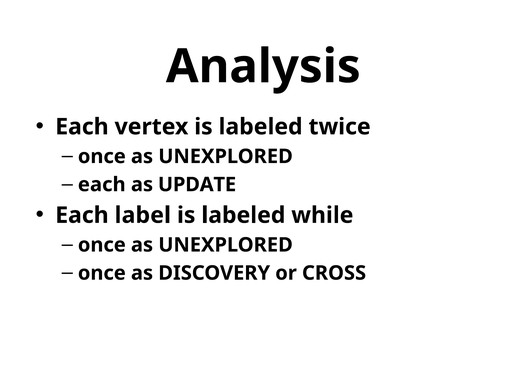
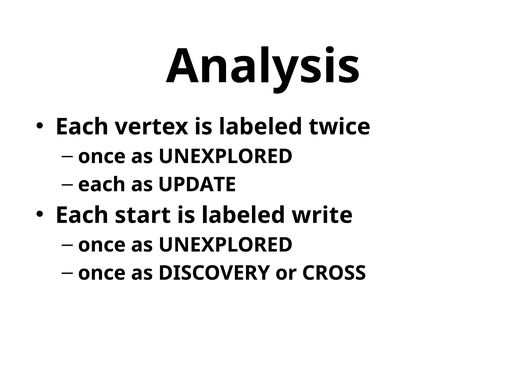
label: label -> start (143, 215)
while: while -> write (322, 215)
